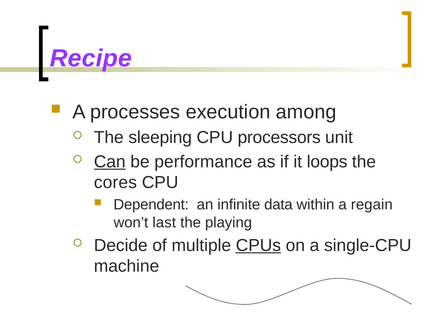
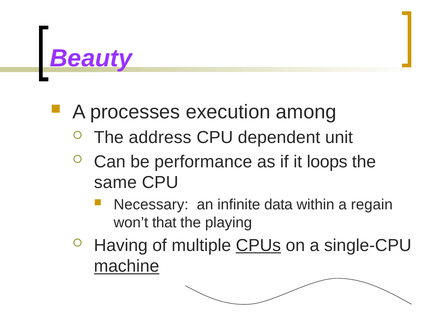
Recipe: Recipe -> Beauty (91, 58)
sleeping: sleeping -> address (160, 137)
processors: processors -> dependent (279, 137)
Can underline: present -> none (110, 162)
cores: cores -> same (115, 182)
Dependent: Dependent -> Necessary (151, 205)
last: last -> that (164, 222)
Decide: Decide -> Having (121, 245)
machine underline: none -> present (127, 266)
